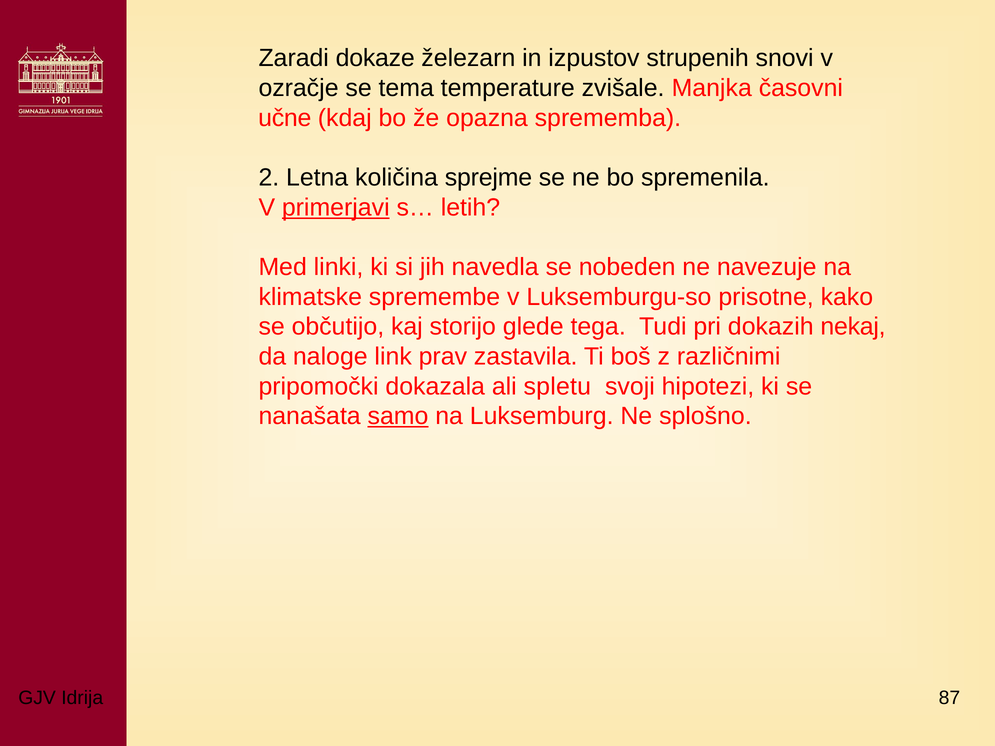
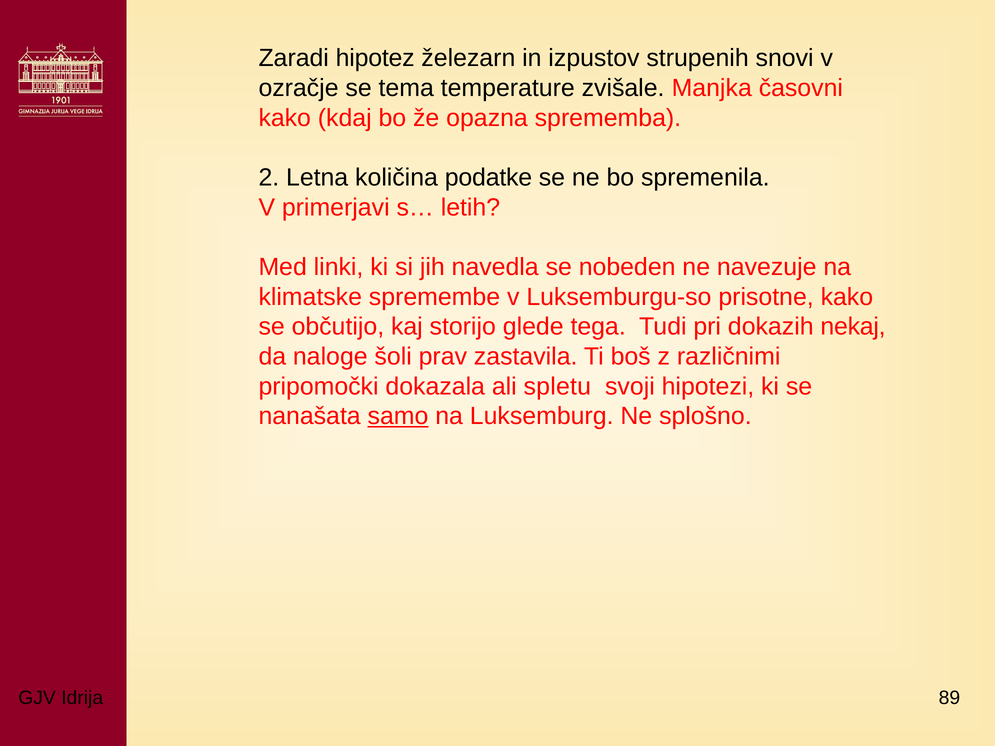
dokaze: dokaze -> hipotez (375, 58)
učne: učne -> kako (285, 118)
sprejme: sprejme -> podatke (488, 178)
primerjavi underline: present -> none (336, 207)
link: link -> šoli (393, 357)
87: 87 -> 89 (949, 698)
